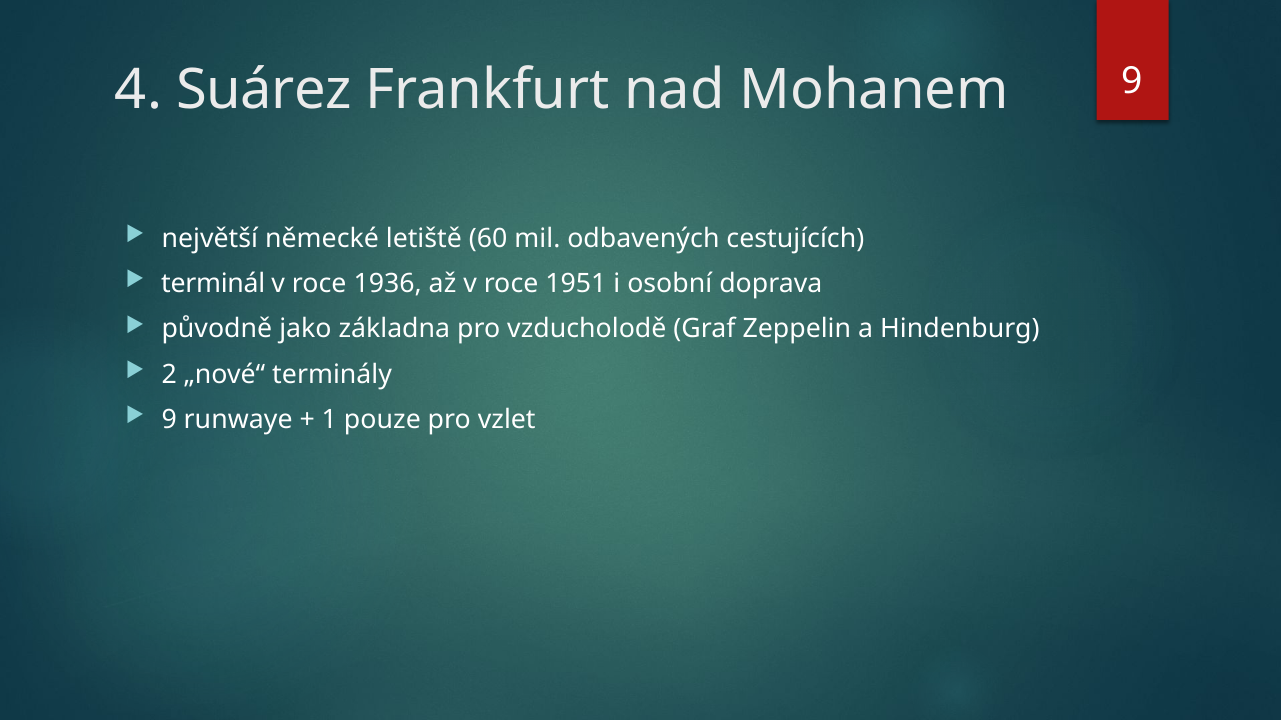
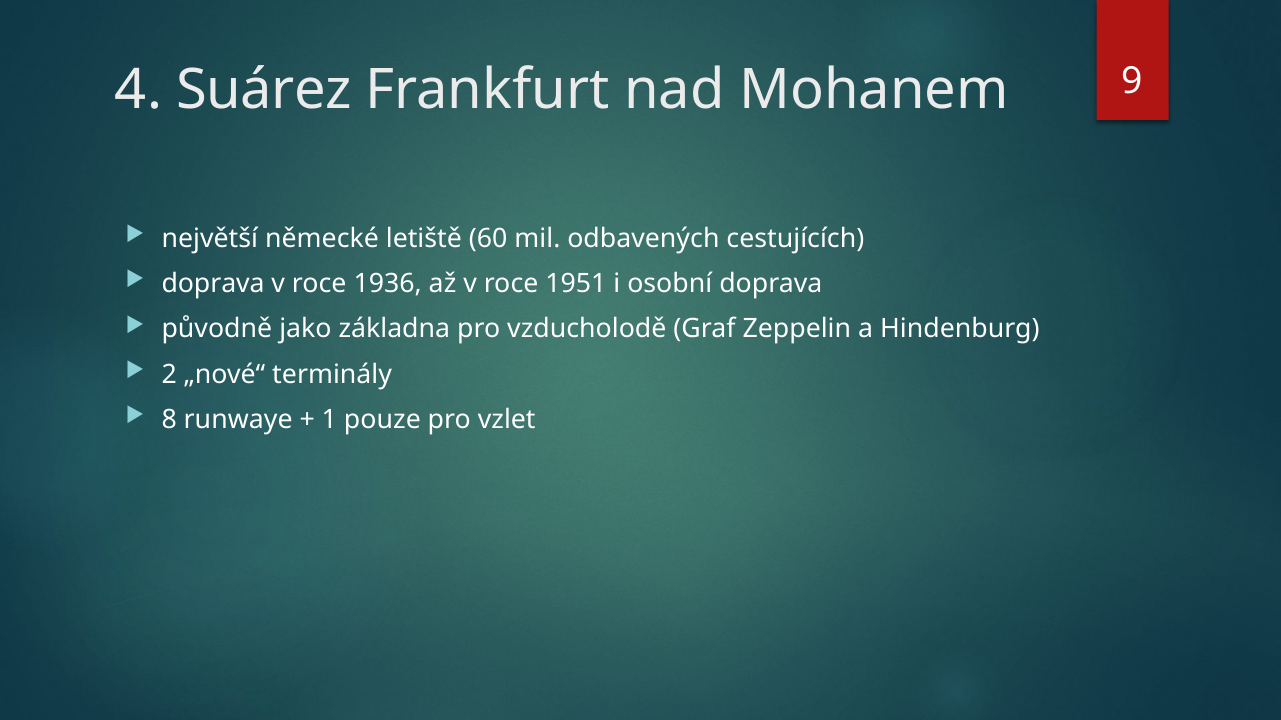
terminál: terminál -> doprava (213, 284)
9: 9 -> 8 (169, 420)
